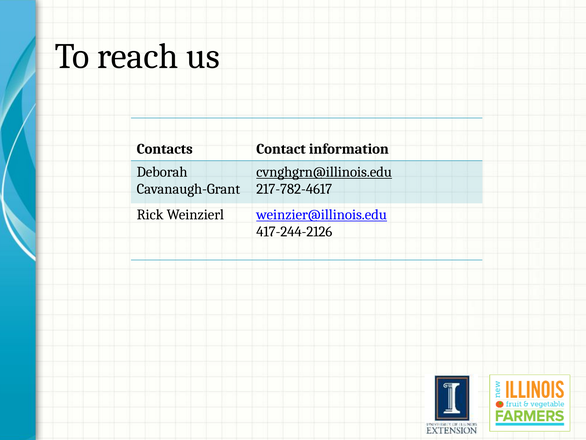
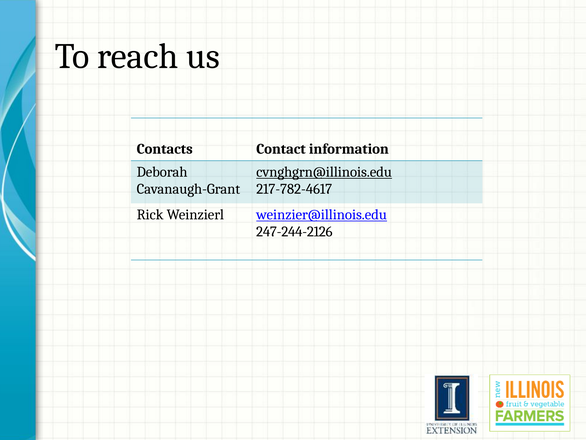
417-244-2126: 417-244-2126 -> 247-244-2126 (294, 231)
